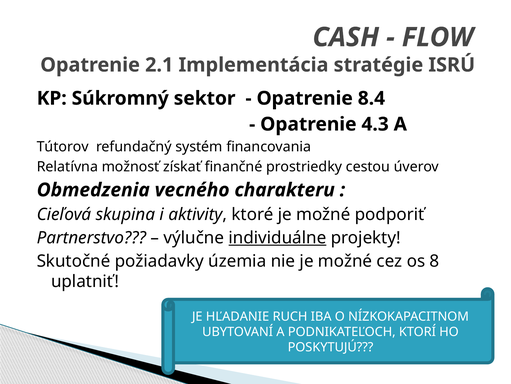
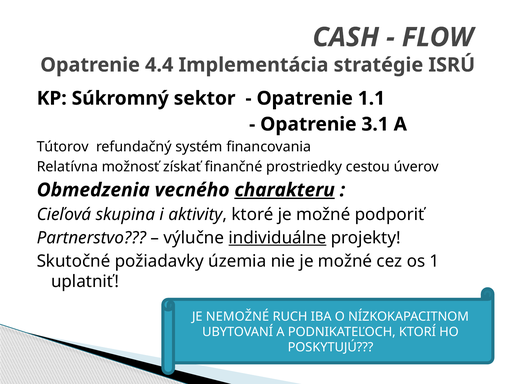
2.1: 2.1 -> 4.4 (159, 65)
8.4: 8.4 -> 1.1 (371, 98)
4.3: 4.3 -> 3.1 (375, 124)
charakteru underline: none -> present (285, 190)
8: 8 -> 1 (434, 261)
HĽADANIE: HĽADANIE -> NEMOŽNÉ (238, 316)
